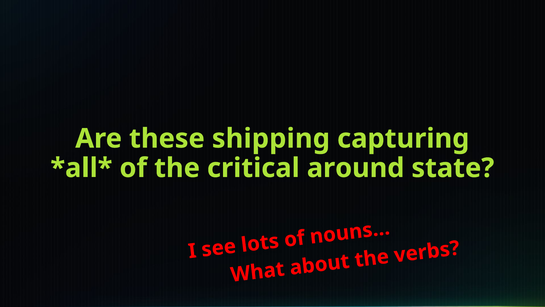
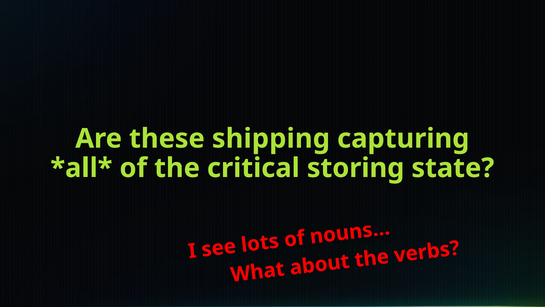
around: around -> storing (356, 168)
